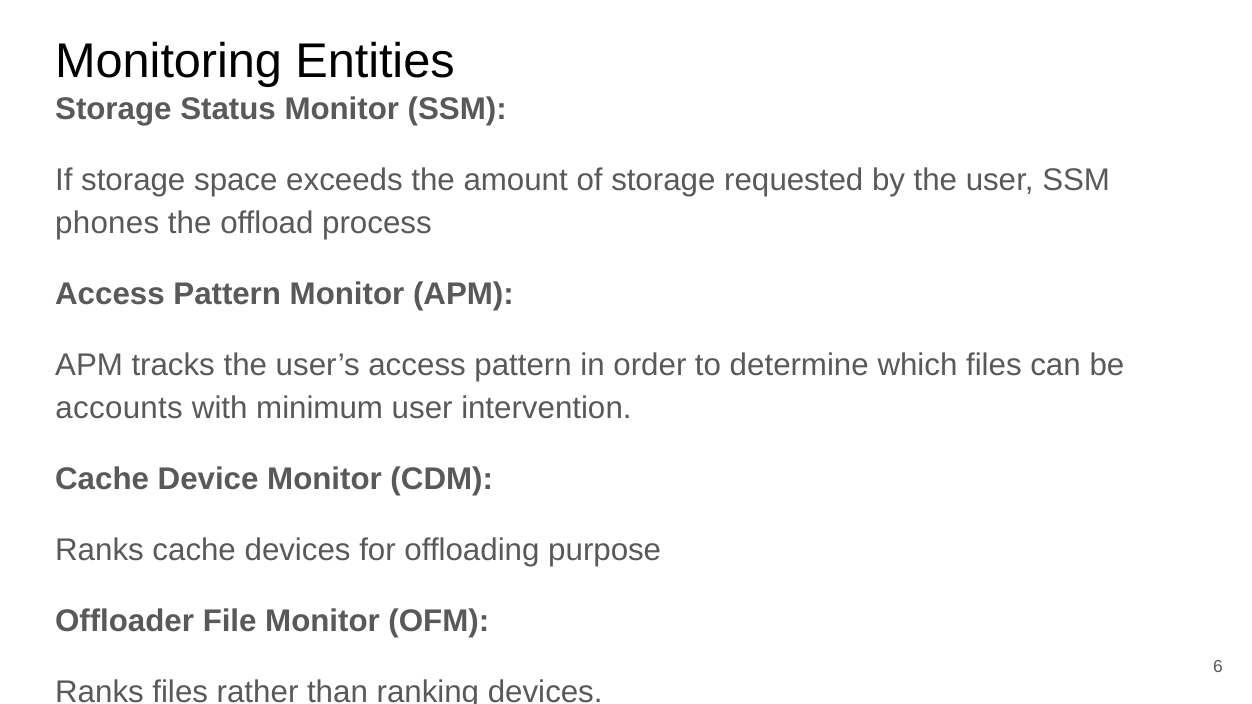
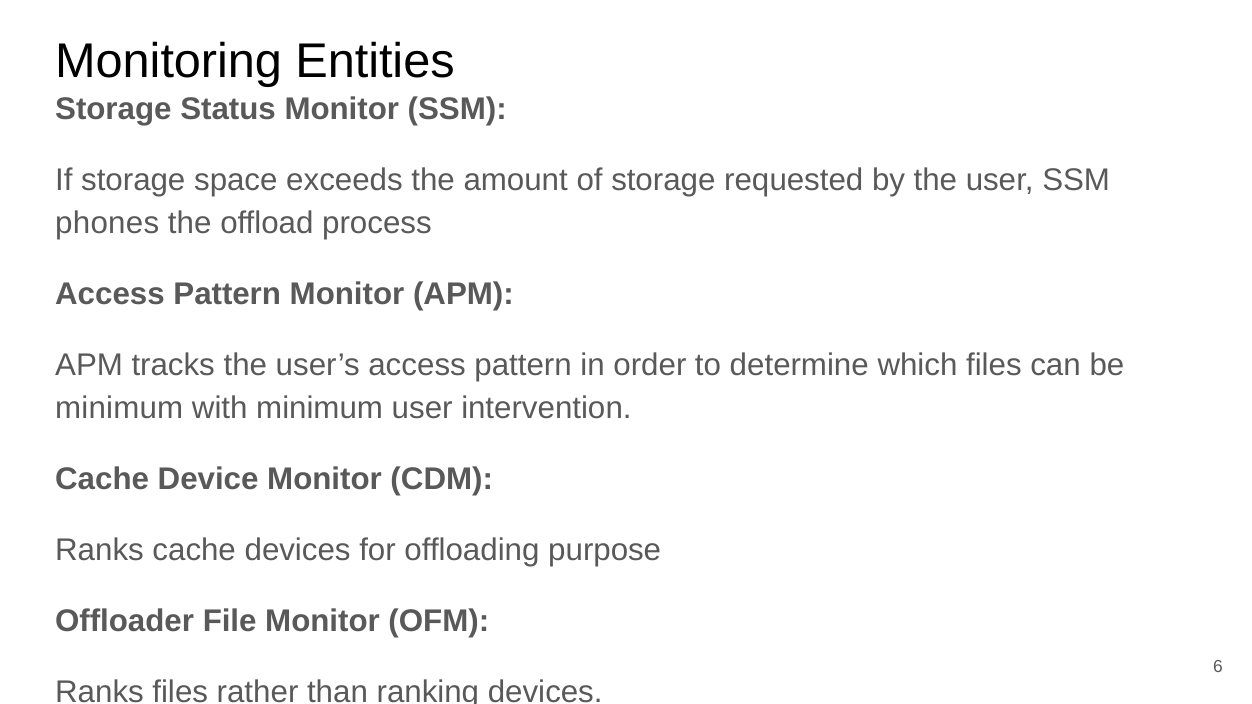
accounts: accounts -> minimum (119, 408)
